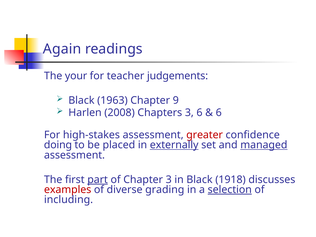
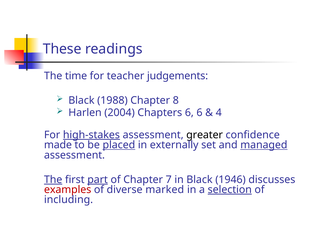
Again: Again -> These (62, 49)
your: your -> time (76, 76)
1963: 1963 -> 1988 (112, 100)
9: 9 -> 8 (176, 100)
2008: 2008 -> 2004 (120, 113)
Chapters 3: 3 -> 6 (189, 113)
6: 6 -> 4 (219, 113)
high-stakes underline: none -> present (91, 135)
greater colour: red -> black (205, 135)
doing: doing -> made (58, 145)
placed underline: none -> present (119, 145)
externally underline: present -> none (174, 145)
The underline: none -> present (53, 180)
Chapter 3: 3 -> 7 (169, 180)
1918: 1918 -> 1946 (231, 180)
grading: grading -> marked (165, 190)
